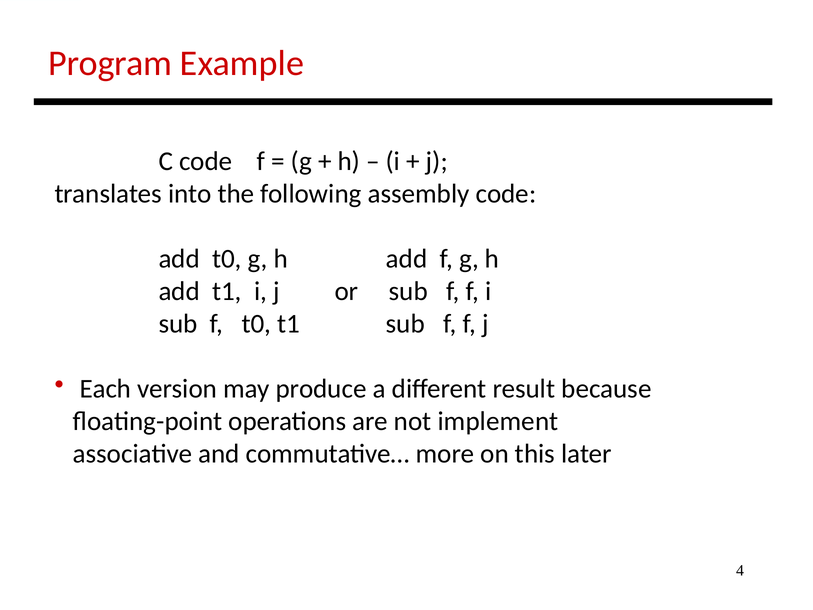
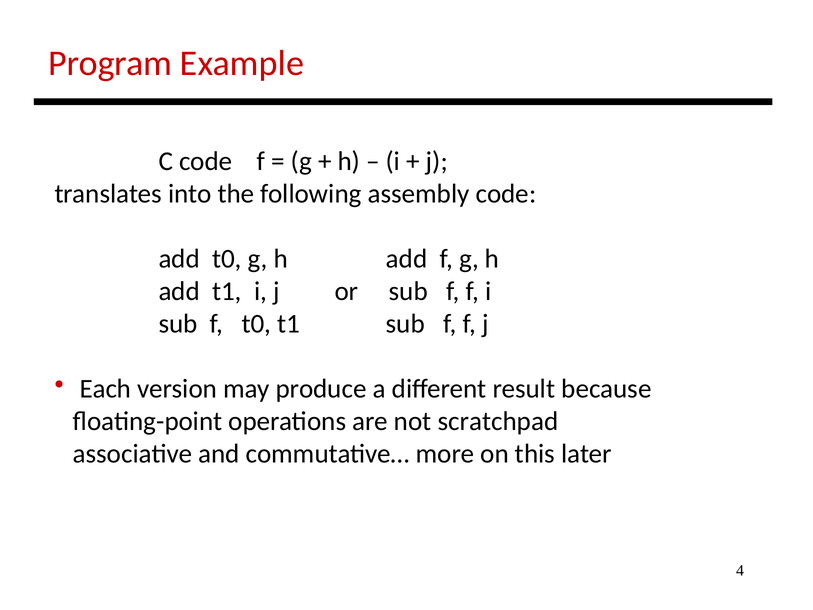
implement: implement -> scratchpad (498, 421)
